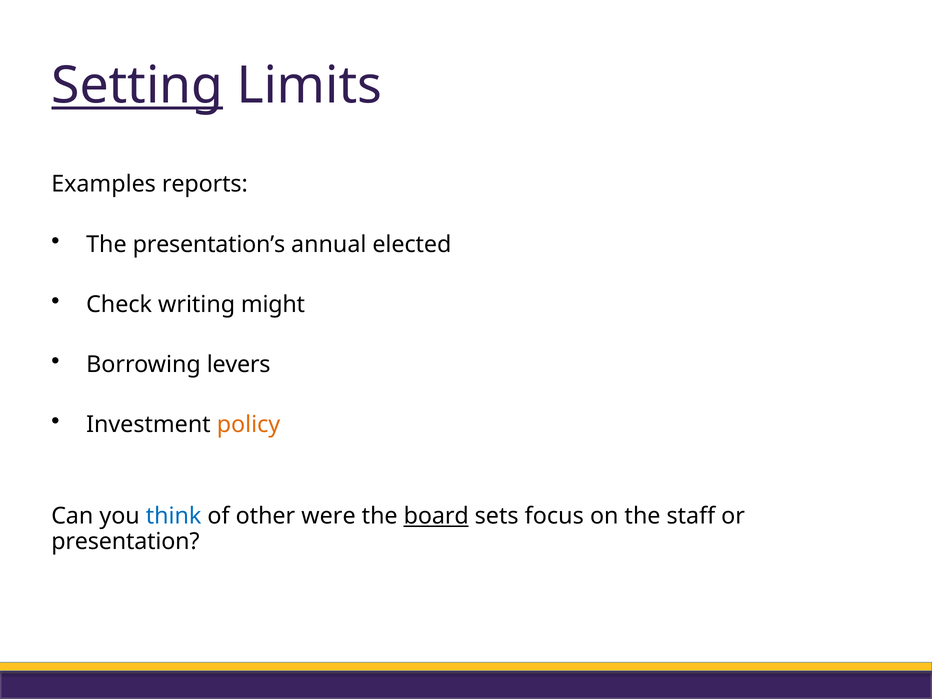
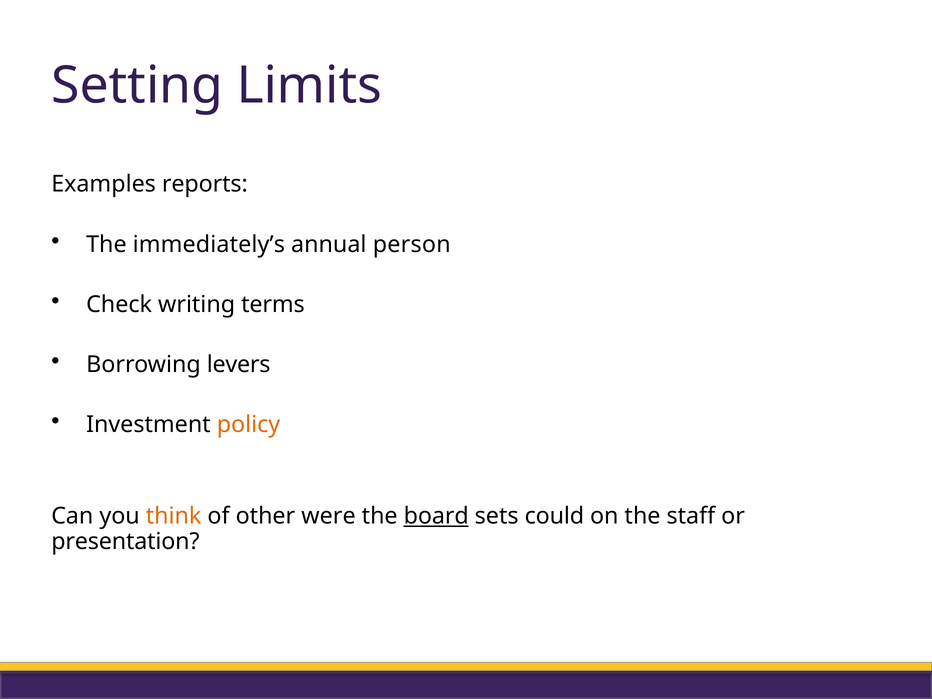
Setting underline: present -> none (137, 86)
presentation’s: presentation’s -> immediately’s (209, 244)
elected: elected -> person (412, 244)
might: might -> terms (273, 304)
think colour: blue -> orange (174, 516)
focus: focus -> could (554, 516)
